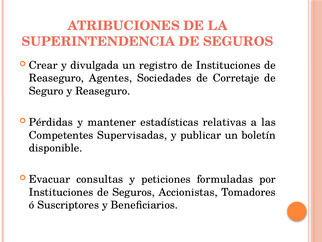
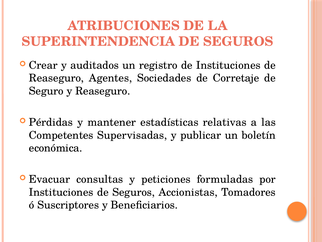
divulgada: divulgada -> auditados (95, 65)
disponible: disponible -> económica (56, 148)
